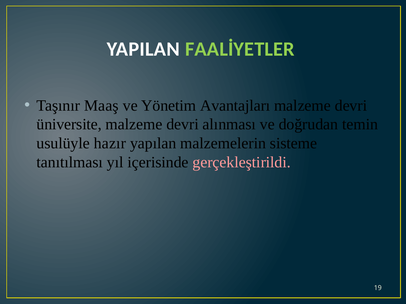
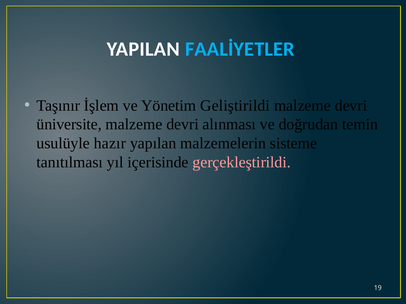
FAALİYETLER colour: light green -> light blue (240, 49)
Maaş: Maaş -> İşlem (101, 106)
Avantajları: Avantajları -> Geliştirildi (235, 106)
